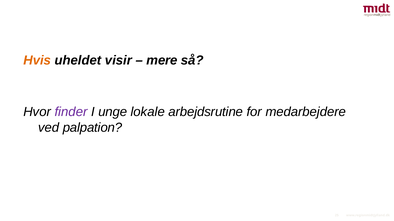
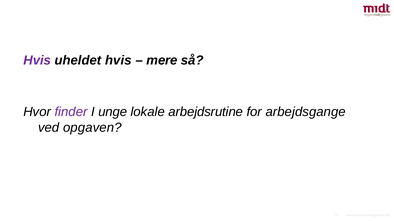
Hvis colour: orange -> purple (37, 61)
uheldet visir: visir -> hvis (118, 61)
medarbejdere: medarbejdere -> arbejdsgange (306, 112)
palpation: palpation -> opgaven (92, 128)
